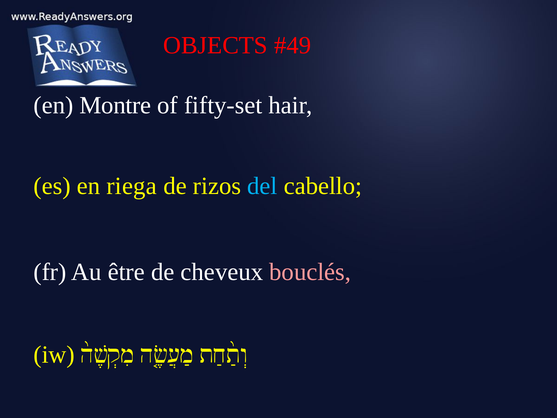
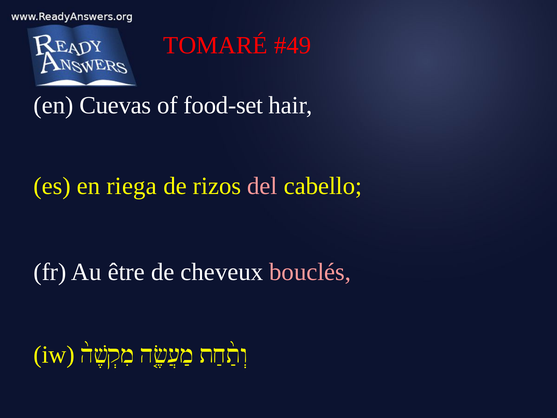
OBJECTS: OBJECTS -> TOMARÉ (216, 45)
Montre: Montre -> Cuevas (115, 105)
fifty-set: fifty-set -> food-set (223, 105)
del colour: light blue -> pink (262, 186)
